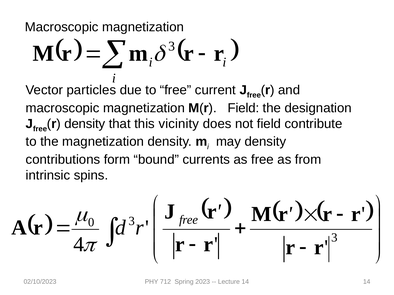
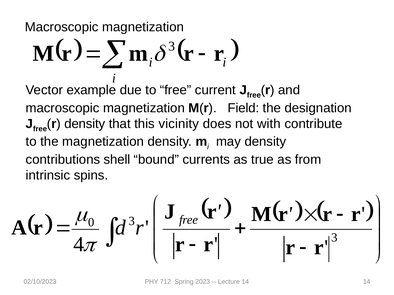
particles: particles -> example (91, 90)
not field: field -> with (269, 124)
form: form -> shell (117, 160)
as free: free -> true (262, 160)
